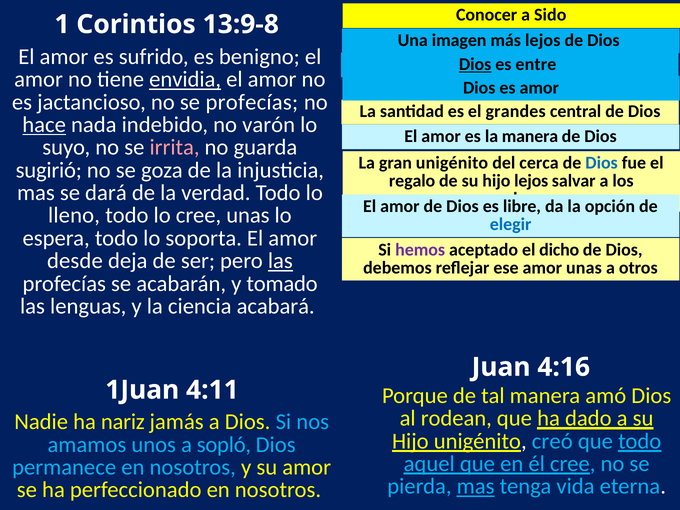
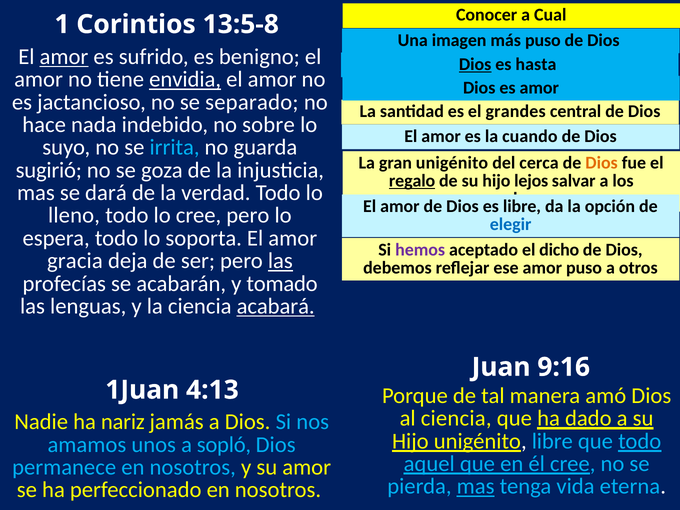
Sido: Sido -> Cual (550, 15)
13:9-8: 13:9-8 -> 13:5-8 (241, 24)
más lejos: lejos -> puso (543, 40)
amor underline: none -> present (64, 57)
entre: entre -> hasta (536, 64)
se profecías: profecías -> separado (252, 102)
hace underline: present -> none (44, 125)
varón: varón -> sobre (268, 125)
la manera: manera -> cuando (530, 136)
irrita colour: pink -> light blue (175, 147)
Dios colour: blue -> orange (602, 163)
regalo underline: none -> present (412, 181)
cree unas: unas -> pero (248, 215)
desde: desde -> gracia (75, 261)
amor unas: unas -> puso (584, 268)
acabará underline: none -> present (276, 306)
4:16: 4:16 -> 9:16 (564, 367)
4:11: 4:11 -> 4:13 (212, 390)
al rodean: rodean -> ciencia (456, 418)
unigénito creó: creó -> libre (552, 441)
